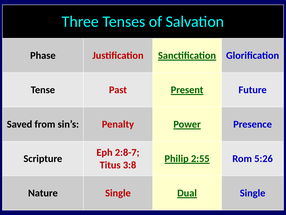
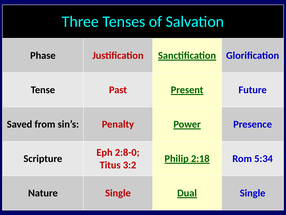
2:8-7: 2:8-7 -> 2:8-0 (127, 152)
2:55: 2:55 -> 2:18 (200, 158)
5:26: 5:26 -> 5:34 (264, 158)
3:8: 3:8 -> 3:2 (130, 165)
